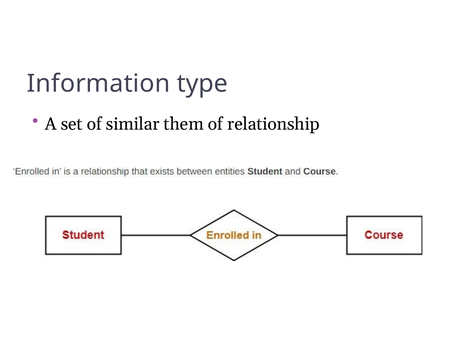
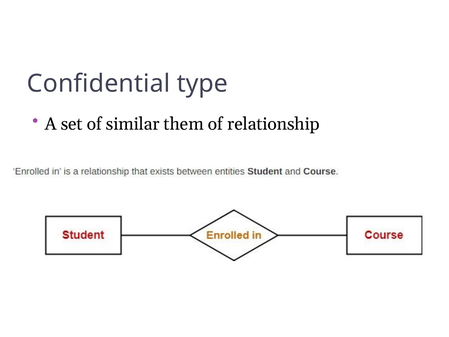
Information: Information -> Confidential (99, 83)
